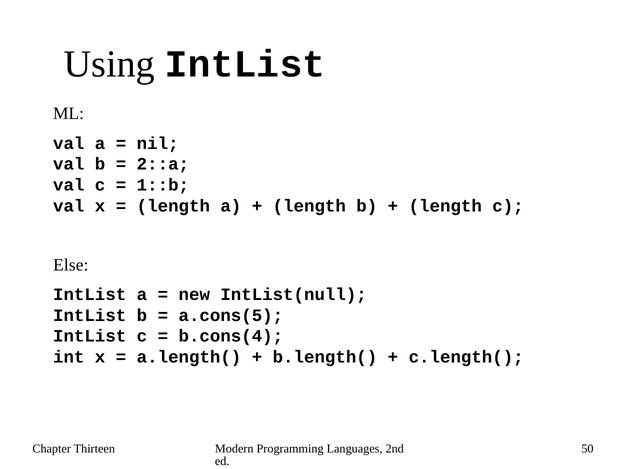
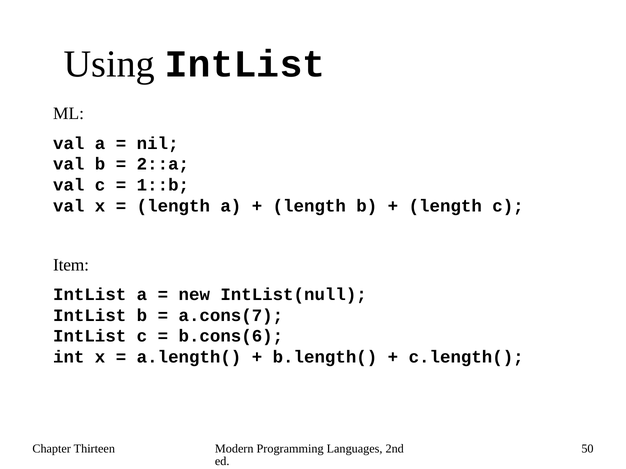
Else: Else -> Item (71, 265)
a.cons(5: a.cons(5 -> a.cons(7 (231, 316)
b.cons(4: b.cons(4 -> b.cons(6 (231, 337)
